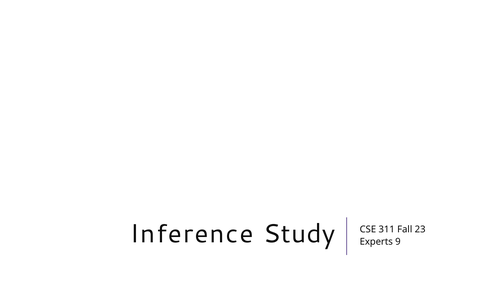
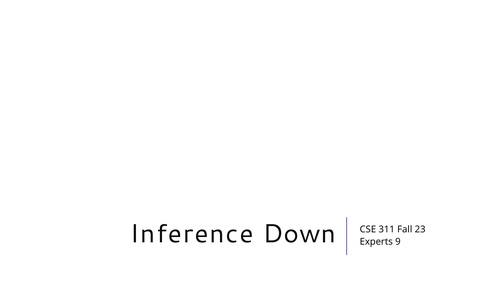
Study: Study -> Down (299, 234)
